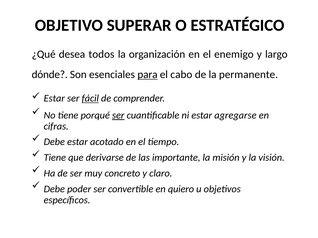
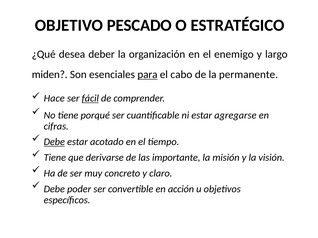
SUPERAR: SUPERAR -> PESCADO (139, 25)
todos: todos -> deber (102, 54)
dónde: dónde -> miden (50, 75)
Estar: Estar -> Hace (54, 99)
ser underline: present -> none (118, 115)
Debe underline: none -> present (54, 142)
quiero: quiero -> acción (181, 189)
